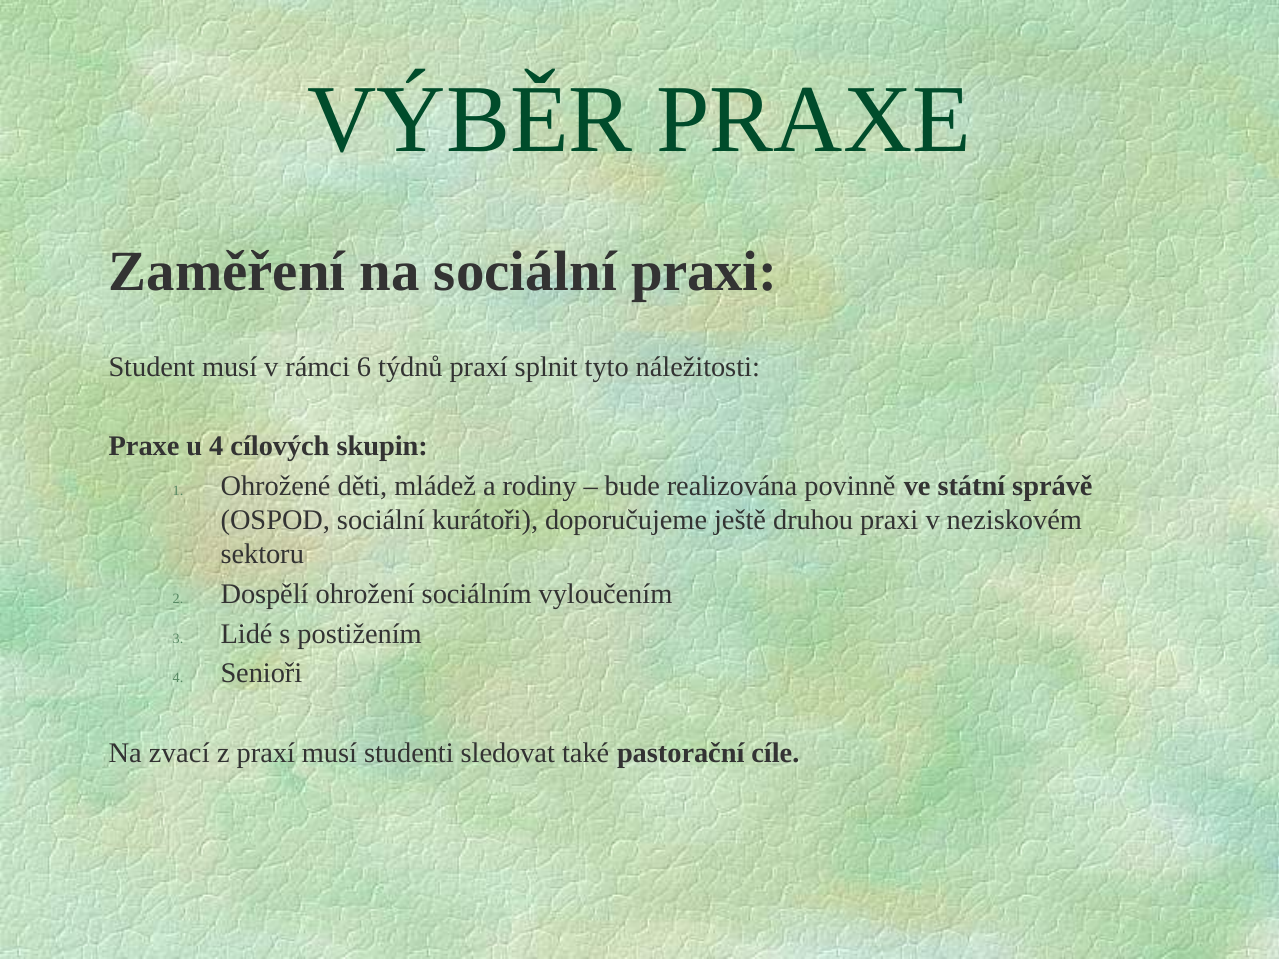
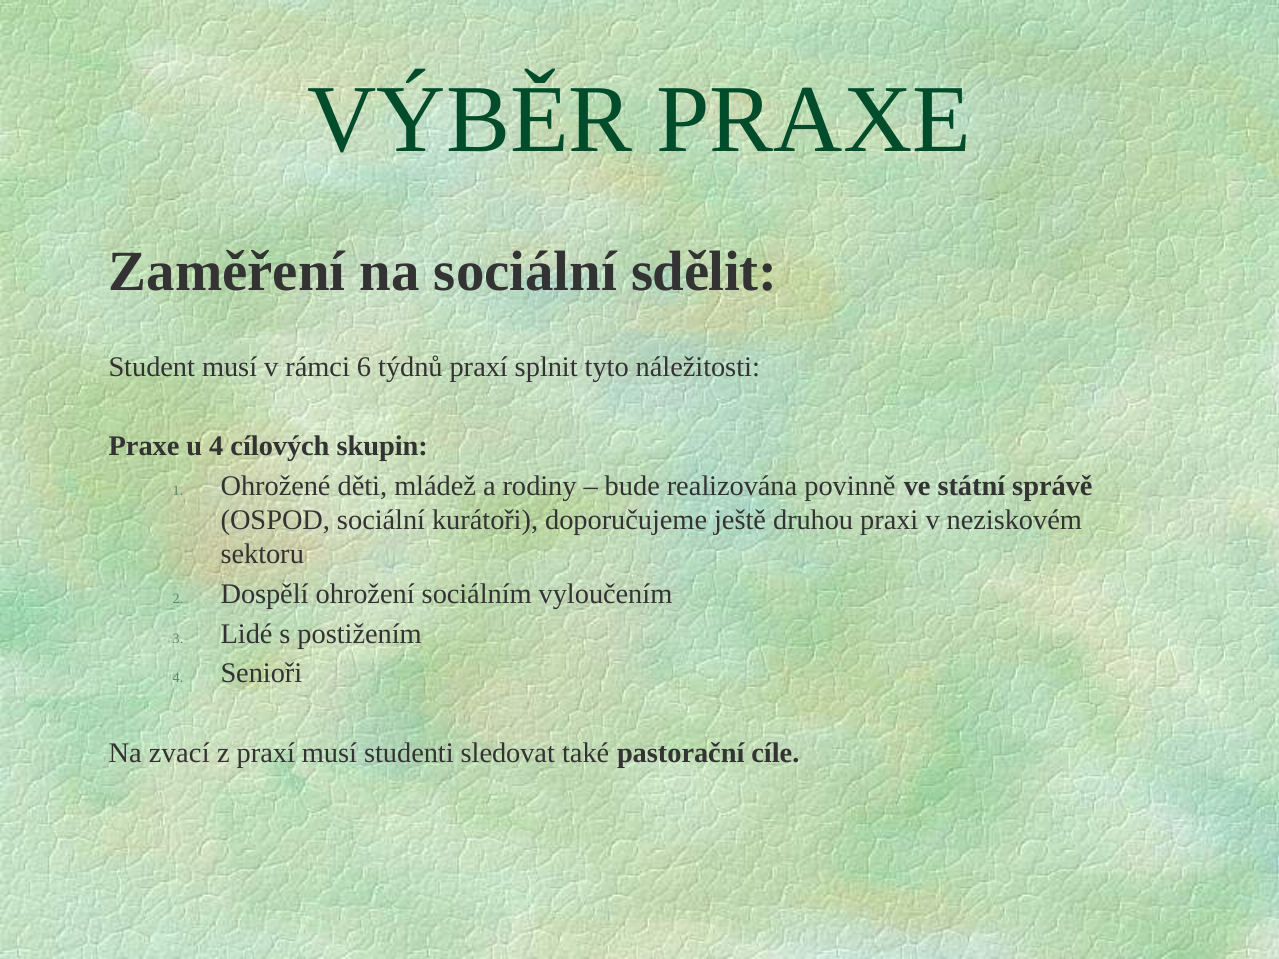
sociální praxi: praxi -> sdělit (704, 272)
